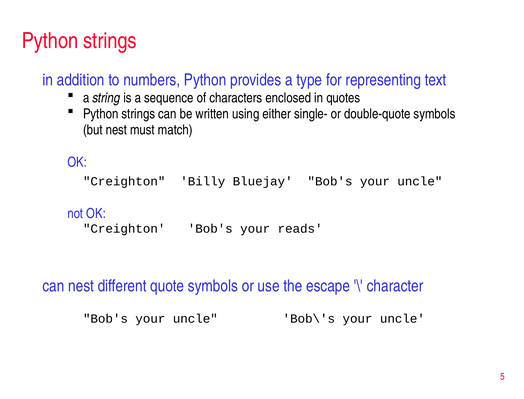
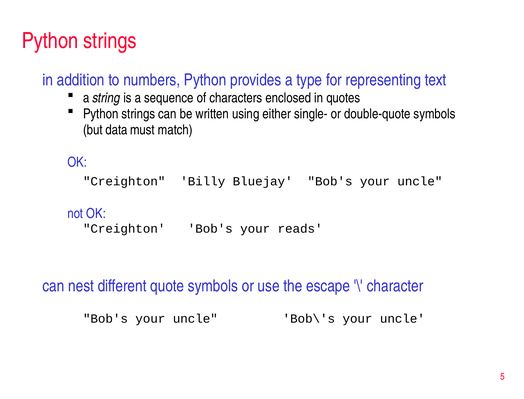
but nest: nest -> data (116, 130)
